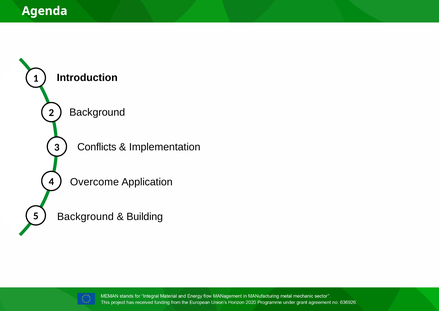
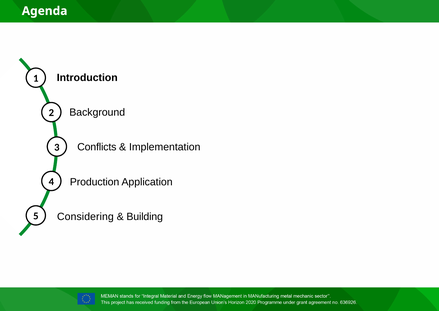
Overcome: Overcome -> Production (95, 182)
5 Background: Background -> Considering (85, 216)
